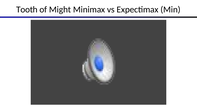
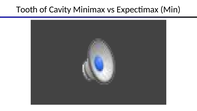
Might: Might -> Cavity (60, 9)
